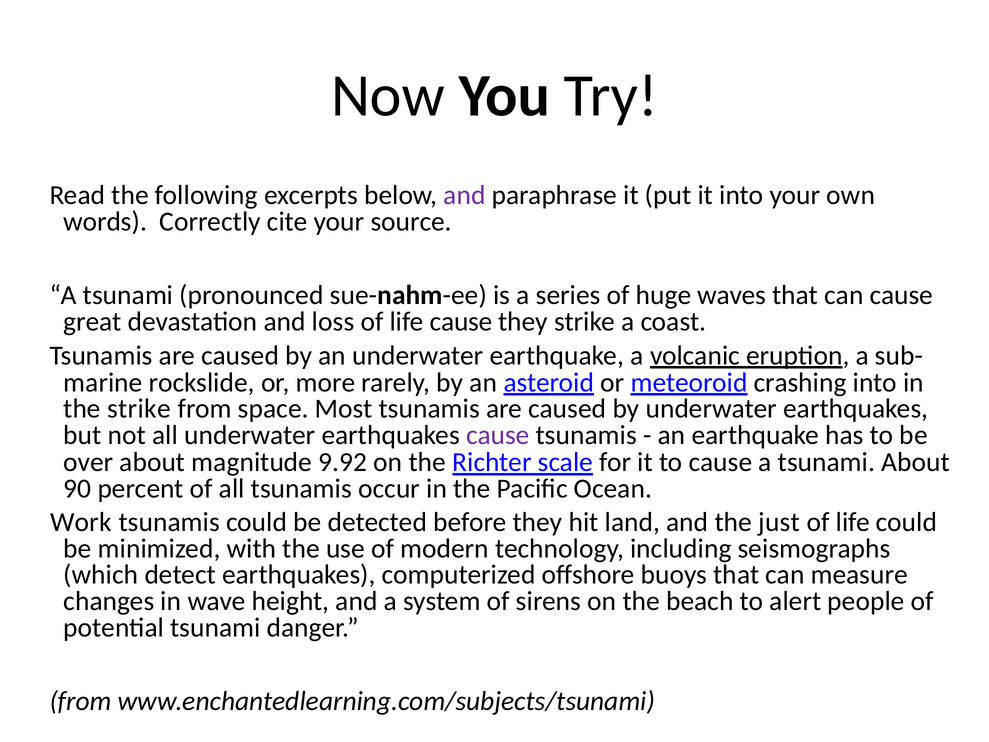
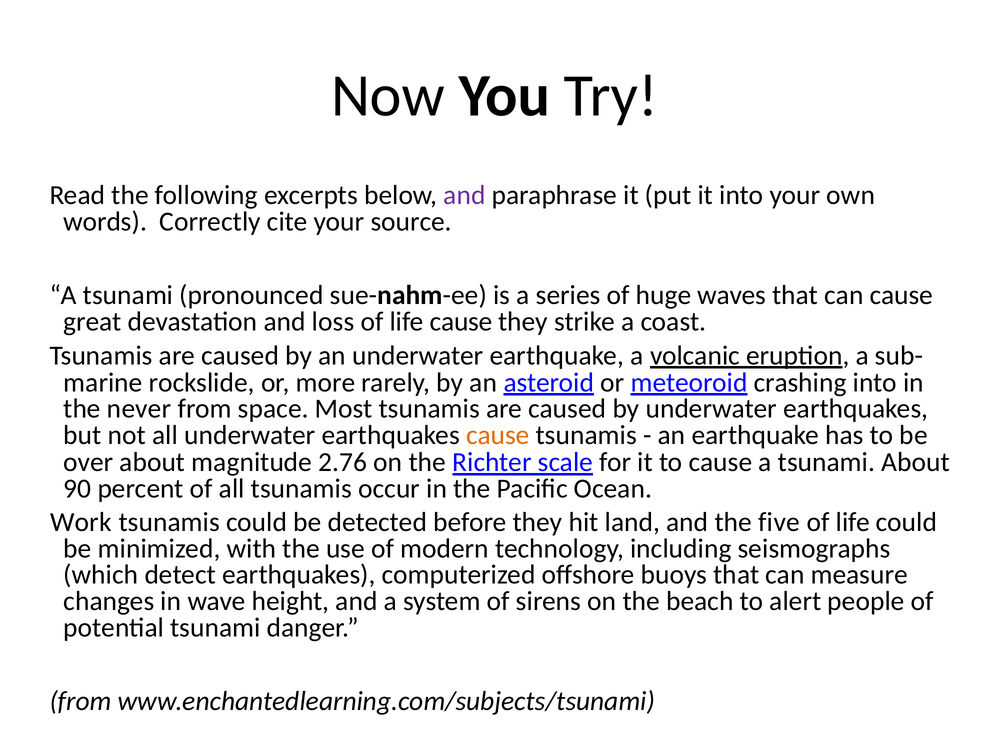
the strike: strike -> never (139, 409)
cause colour: purple -> orange (498, 435)
9.92: 9.92 -> 2.76 (343, 462)
just: just -> five (779, 522)
